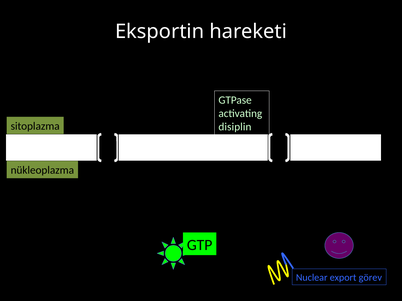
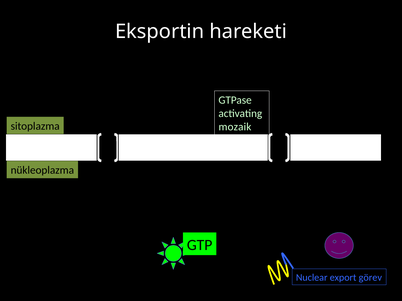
disiplin: disiplin -> mozaik (235, 127)
